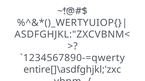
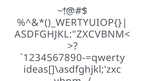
entire[]\asdfghjkl;'zxc: entire[]\asdfghjkl;'zxc -> ideas[]\asdfghjkl;'zxc (72, 70)
